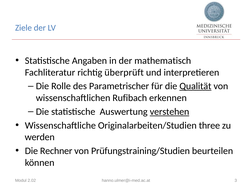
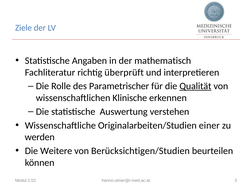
Rufibach: Rufibach -> Klinische (130, 98)
verstehen underline: present -> none (170, 112)
three: three -> einer (209, 125)
Rechner: Rechner -> Weitere (56, 151)
Prüfungstraining/Studien: Prüfungstraining/Studien -> Berücksichtigen/Studien (140, 151)
